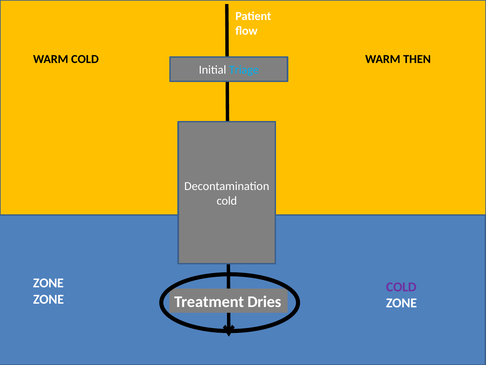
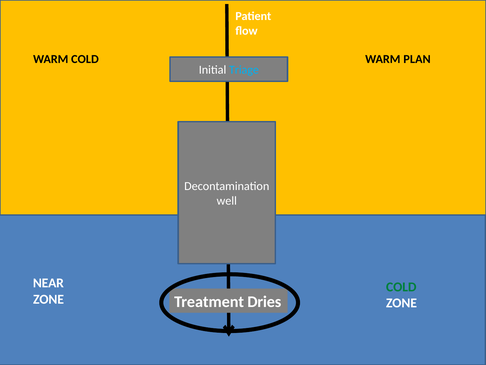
THEN: THEN -> PLAN (417, 59)
cold: cold -> well (227, 200)
ZONE: ZONE -> NEAR (48, 283)
COLD colour: purple -> green (401, 287)
